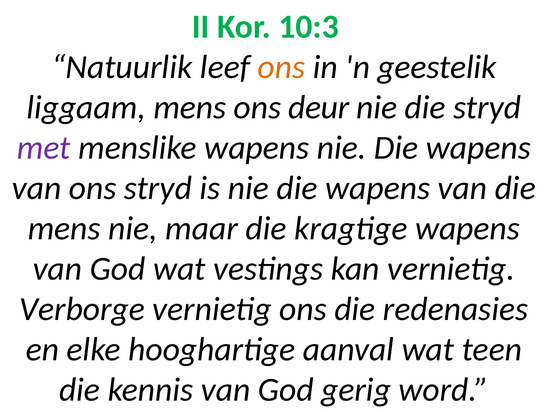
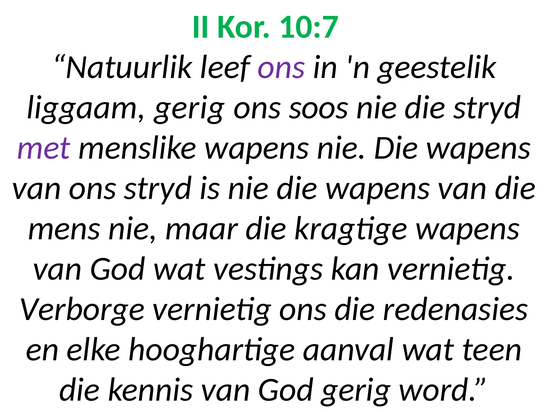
10:3: 10:3 -> 10:7 (309, 27)
ons colour: orange -> purple (281, 67)
liggaam mens: mens -> gerig (190, 108)
deur: deur -> soos (319, 108)
